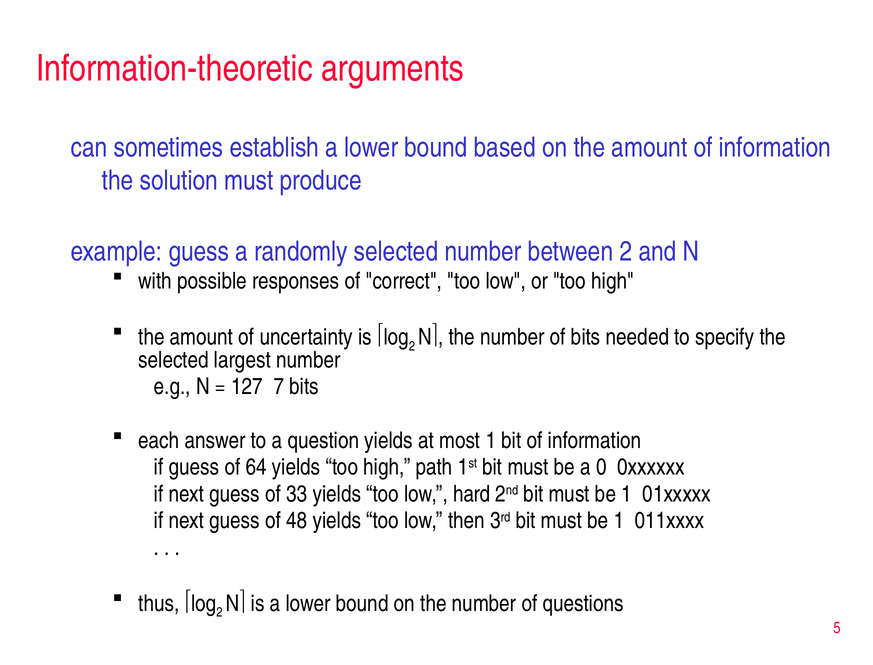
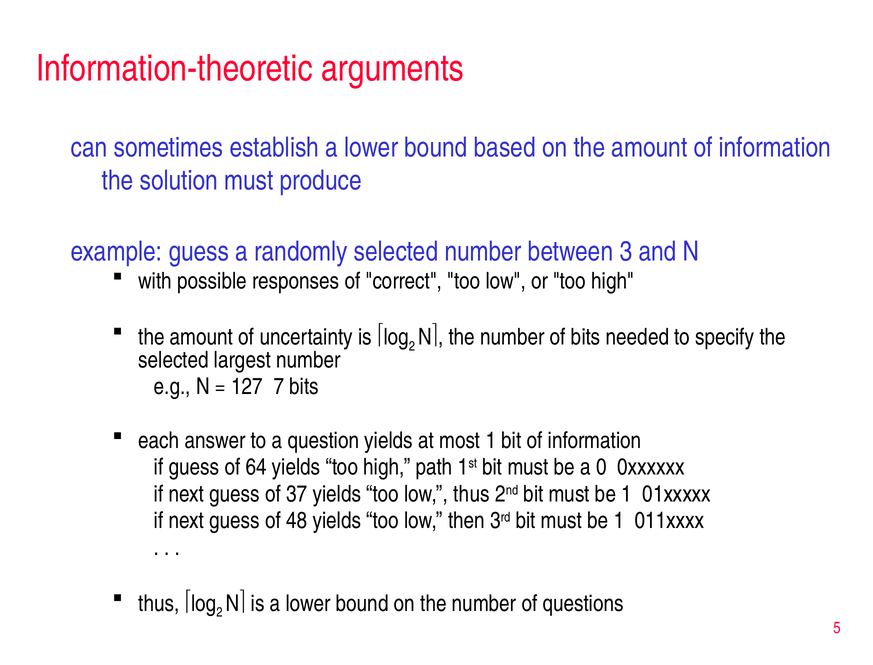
between 2: 2 -> 3 (626, 252)
33: 33 -> 37 (297, 494)
low hard: hard -> thus (472, 494)
